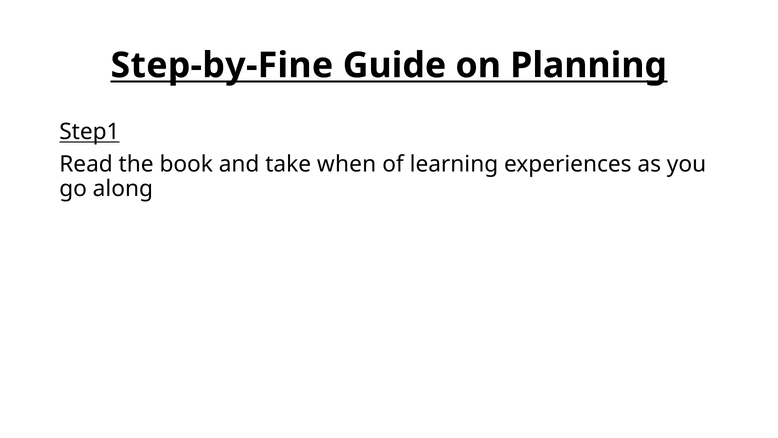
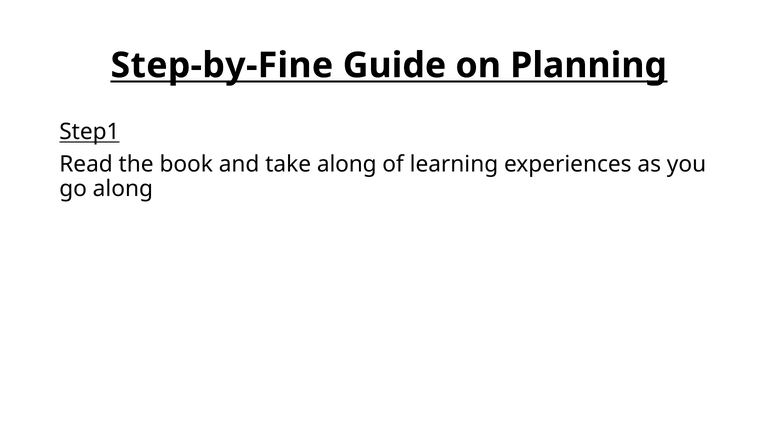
take when: when -> along (347, 164)
